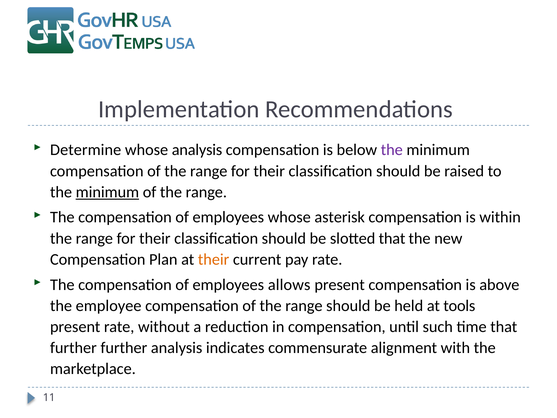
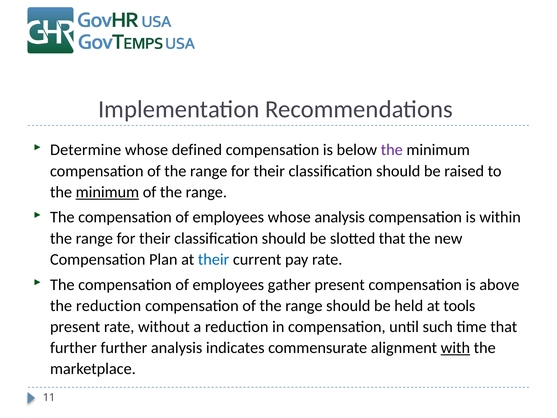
whose analysis: analysis -> defined (197, 150)
whose asterisk: asterisk -> analysis (340, 217)
their colour: orange -> blue (214, 259)
allows: allows -> gather (289, 284)
the employee: employee -> reduction (109, 306)
with underline: none -> present (455, 348)
